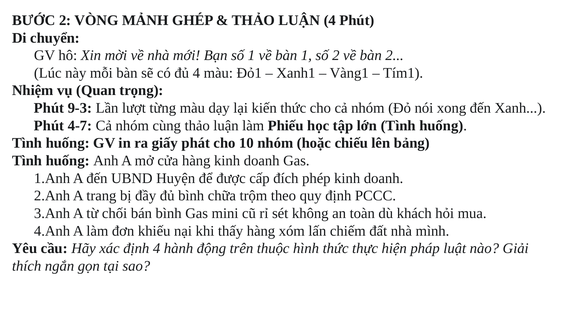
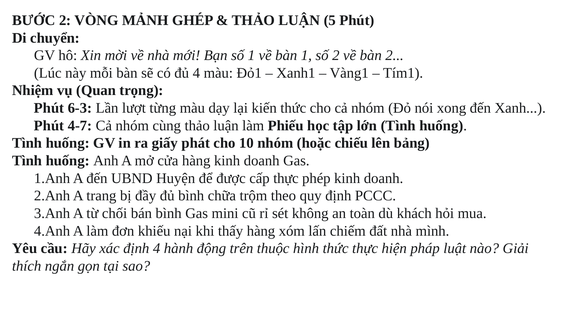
LUẬN 4: 4 -> 5 (330, 20)
9-3: 9-3 -> 6-3 (80, 108)
cấp đích: đích -> thực (286, 178)
